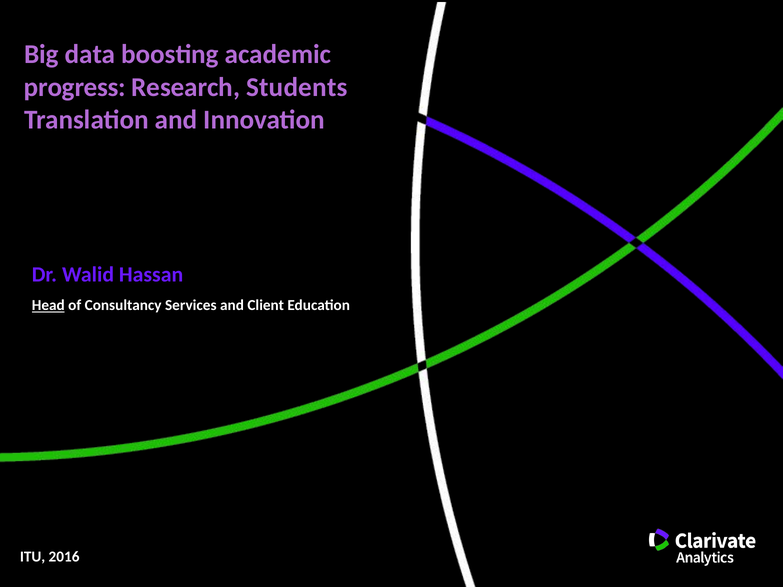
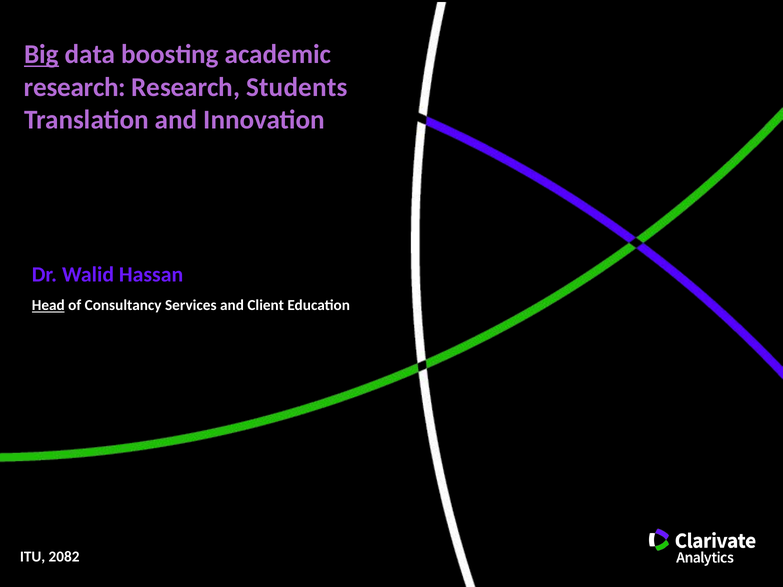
Big underline: none -> present (41, 55)
progress: progress -> research (75, 87)
2016: 2016 -> 2082 (64, 557)
